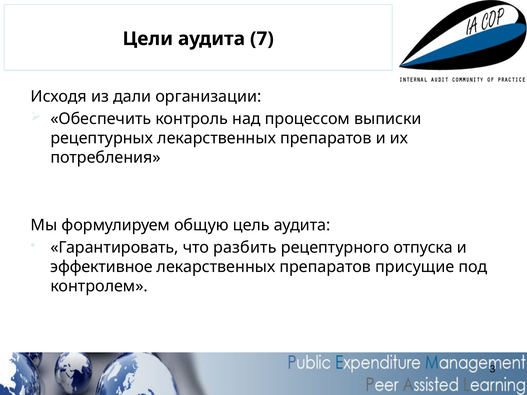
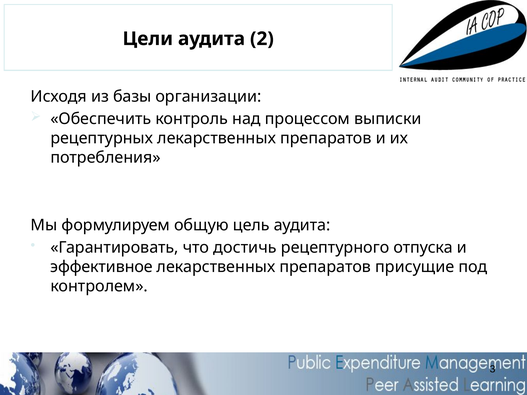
7: 7 -> 2 (262, 39)
дали: дали -> базы (132, 97)
разбить: разбить -> достичь (245, 248)
